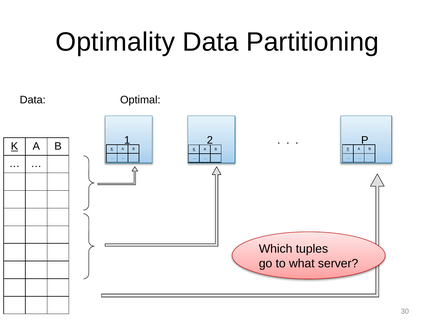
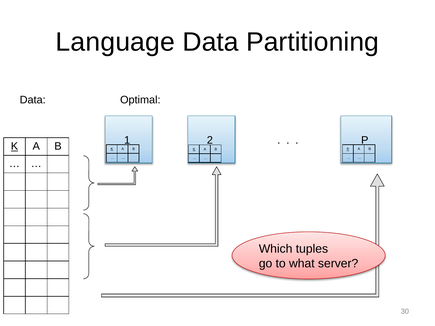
Optimality: Optimality -> Language (115, 42)
